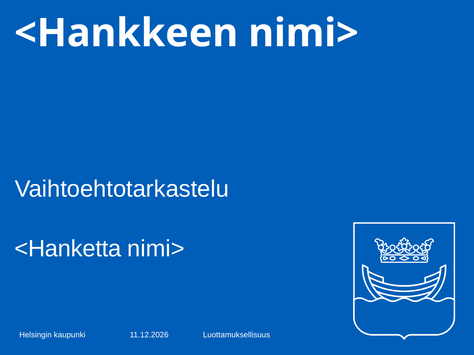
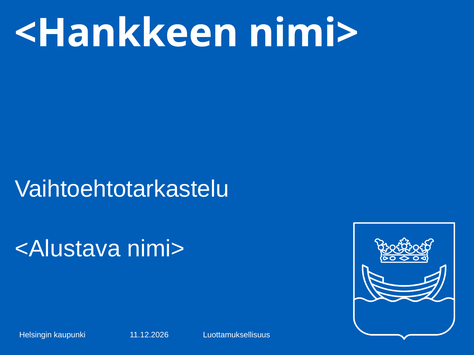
<Hanketta: <Hanketta -> <Alustava (68, 249)
